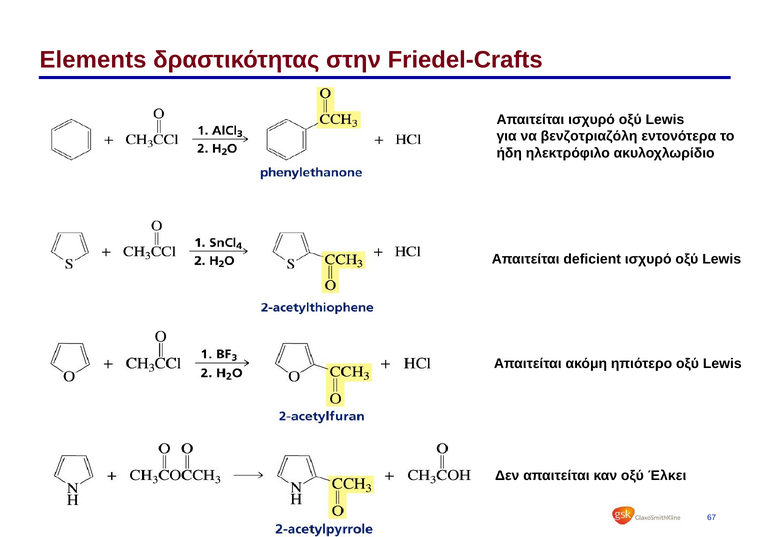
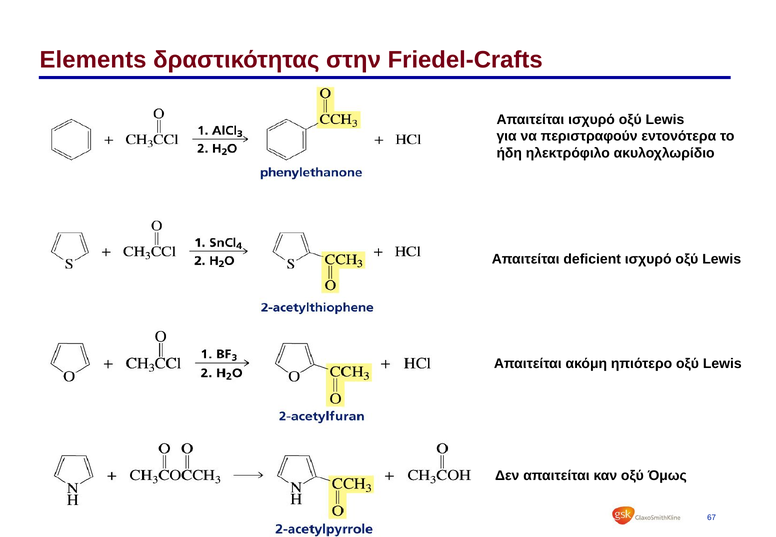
βενζοτριαζόλη: βενζοτριαζόλη -> περιστραφούν (589, 136)
Έλκει: Έλκει -> Όμως (667, 476)
